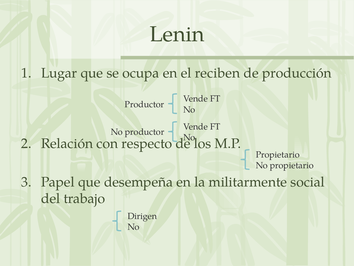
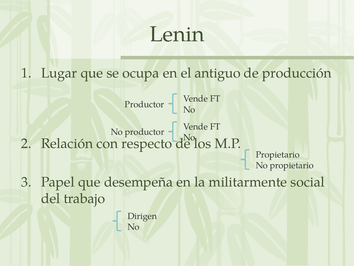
reciben: reciben -> antiguo (218, 73)
